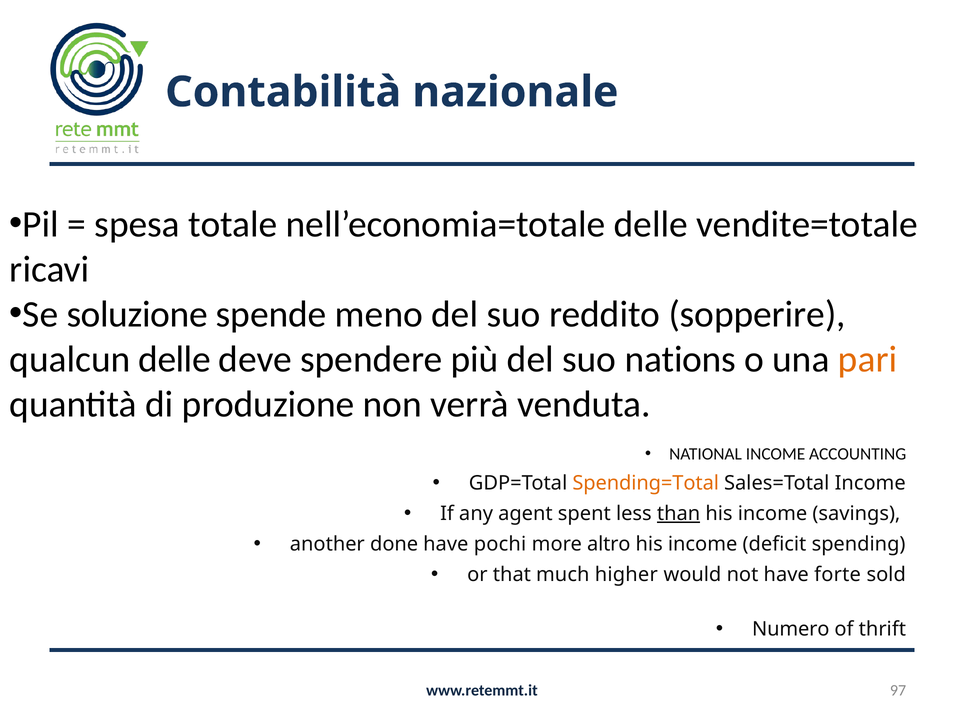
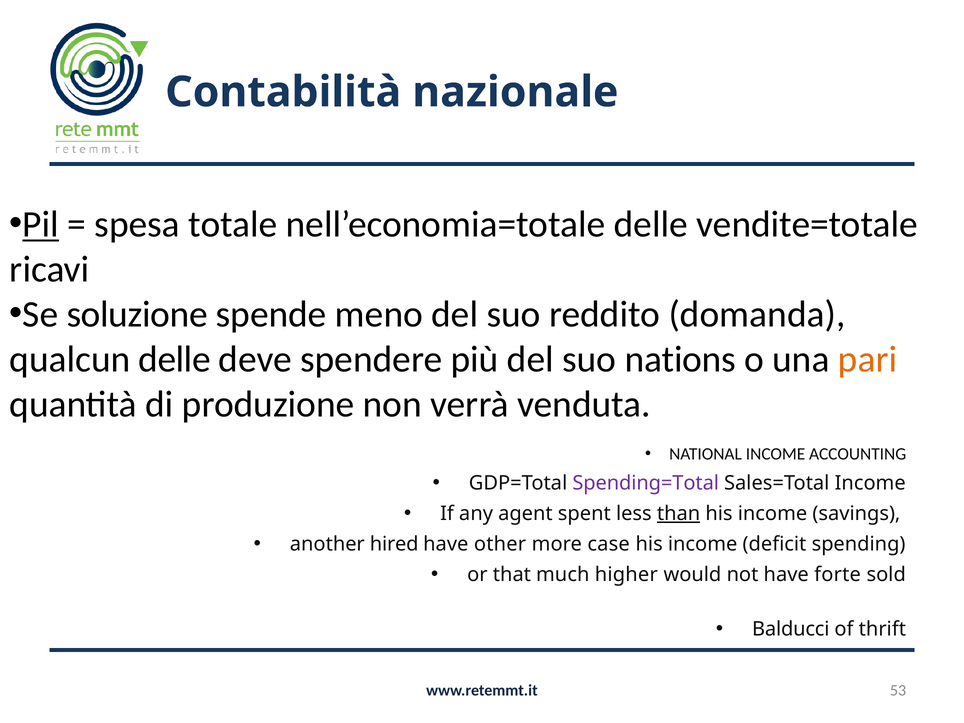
Pil underline: none -> present (41, 224)
sopperire: sopperire -> domanda (757, 314)
Spending=Total colour: orange -> purple (646, 483)
done: done -> hired (394, 544)
pochi: pochi -> other (500, 544)
altro: altro -> case (609, 544)
Numero: Numero -> Balducci (791, 629)
97: 97 -> 53 (898, 690)
